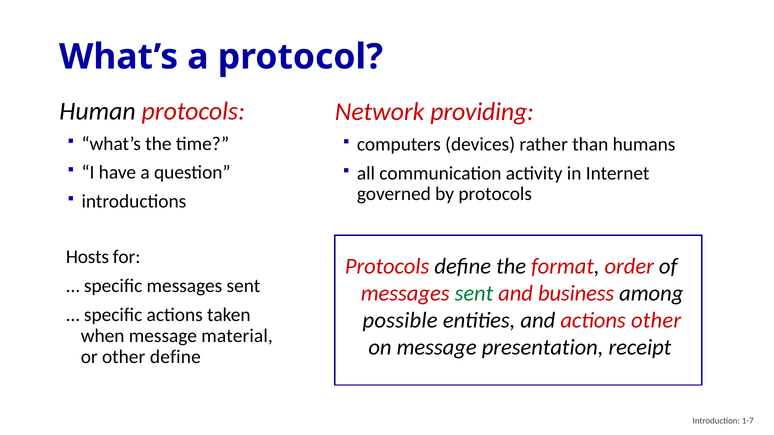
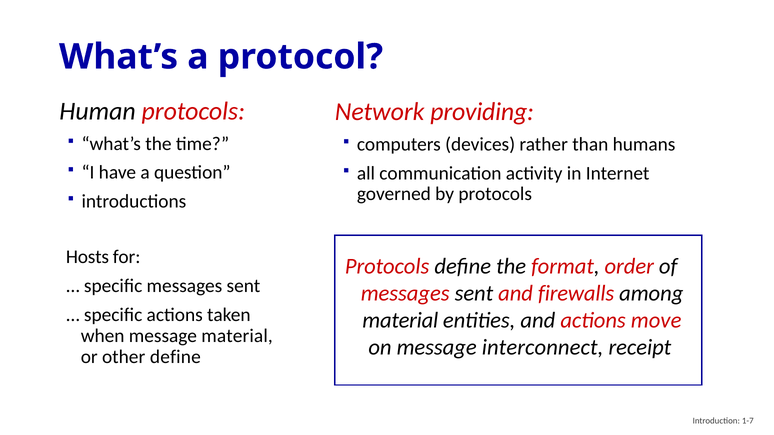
sent colour: green -> black (474, 294)
business: business -> firewalls (576, 294)
possible: possible -> material (400, 321)
actions other: other -> move (656, 321)
presentation: presentation -> interconnect (543, 348)
